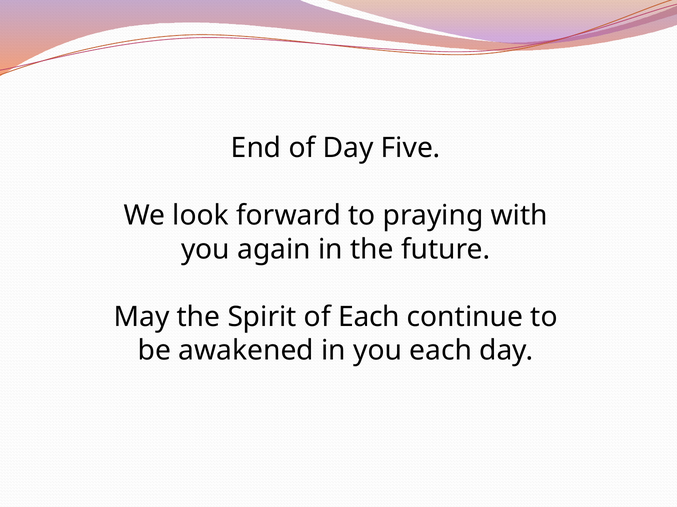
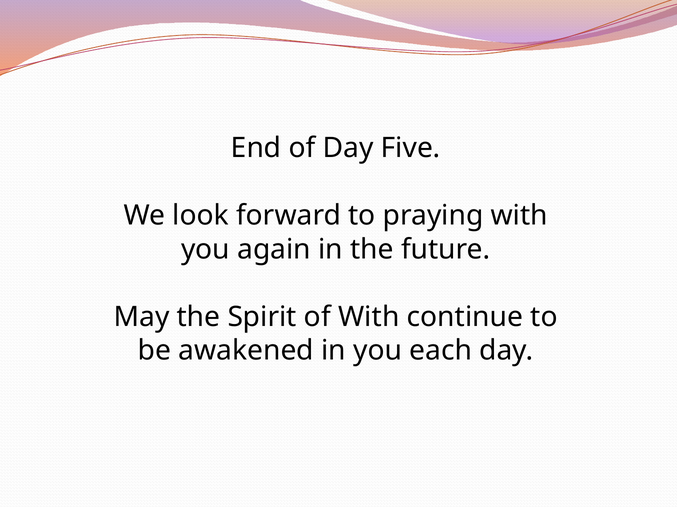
of Each: Each -> With (369, 317)
